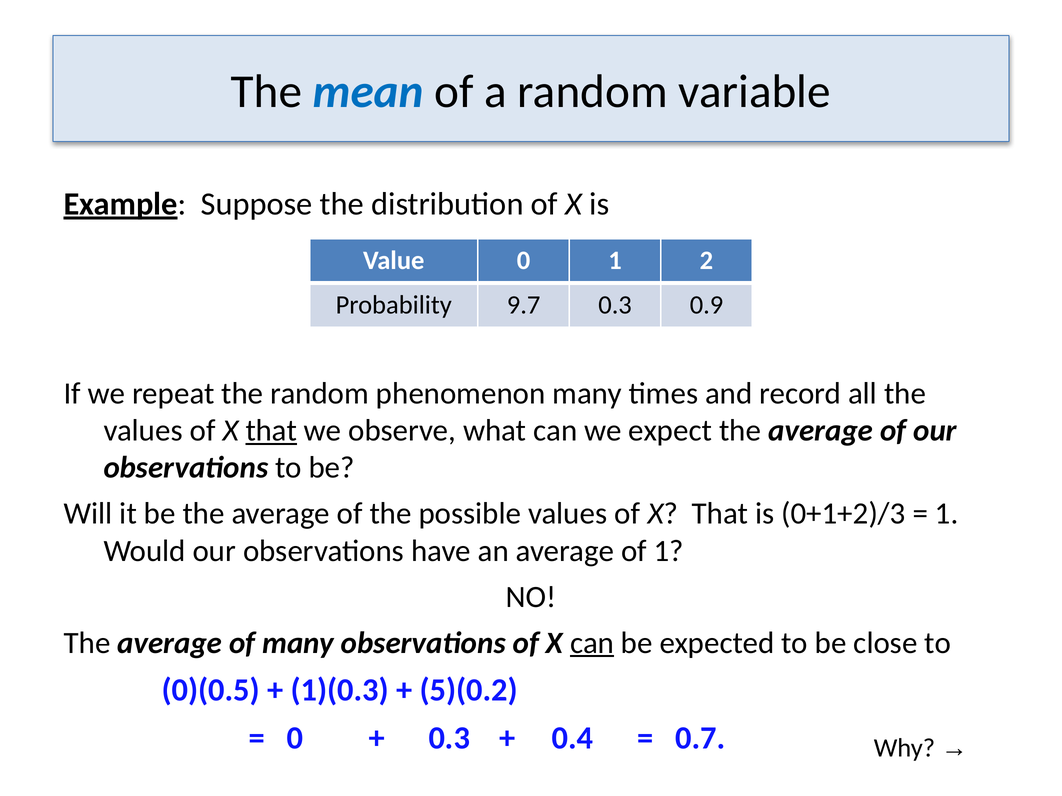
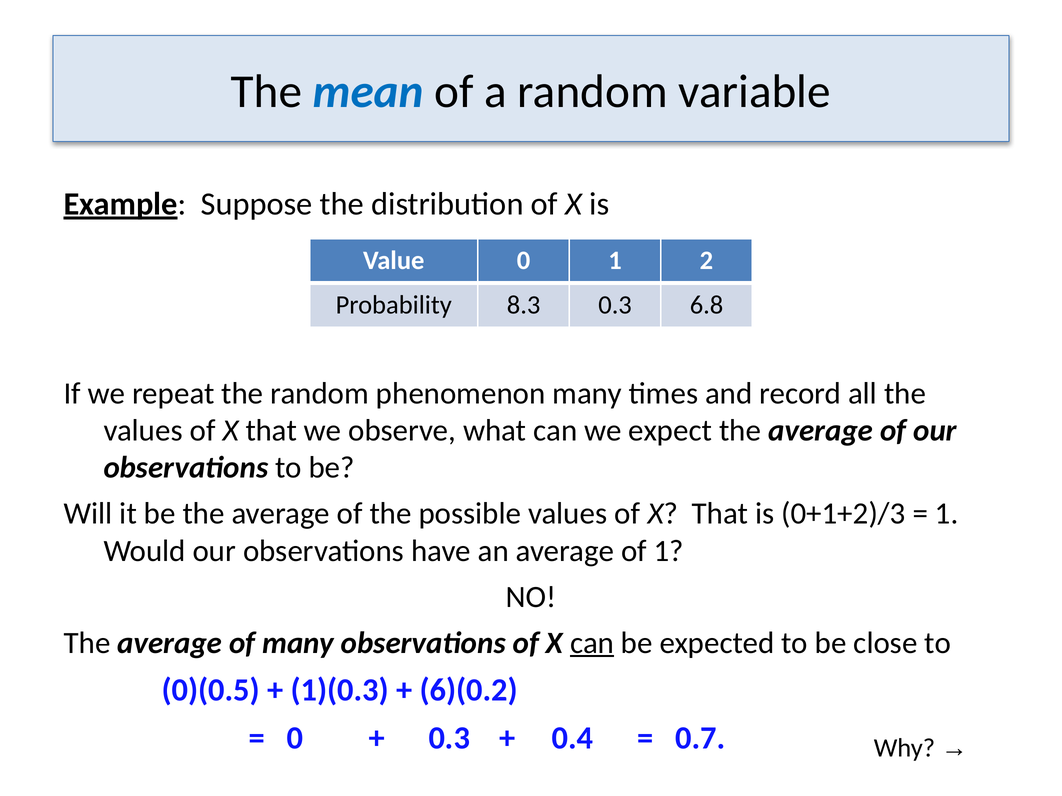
9.7: 9.7 -> 8.3 (524, 305)
0.9: 0.9 -> 6.8 (706, 305)
that underline: present -> none (271, 431)
5)(0.2: 5)(0.2 -> 6)(0.2 (469, 691)
